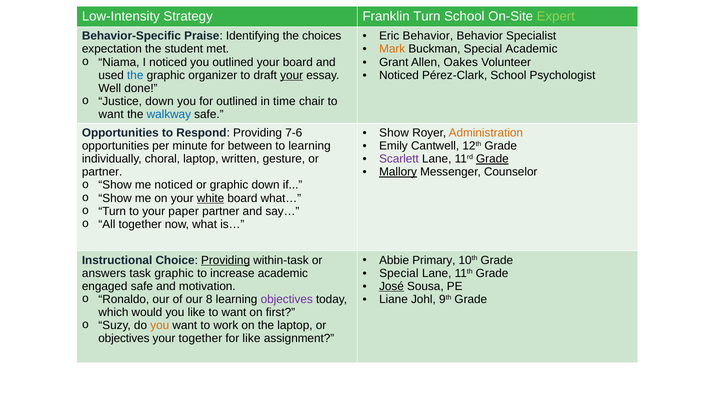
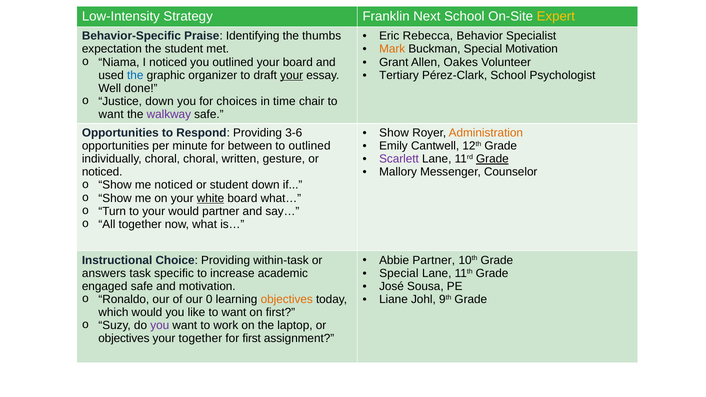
Franklin Turn: Turn -> Next (427, 16)
Expert colour: light green -> yellow (556, 16)
Eric Behavior: Behavior -> Rebecca (428, 36)
choices: choices -> thumbs (322, 36)
Special Academic: Academic -> Motivation (532, 49)
Noticed: Noticed -> Tertiary (399, 75)
for outlined: outlined -> choices (237, 101)
walkway colour: blue -> purple (169, 114)
7-6: 7-6 -> 3-6 (294, 133)
to learning: learning -> outlined (310, 146)
choral laptop: laptop -> choral (201, 159)
Mallory underline: present -> none (398, 172)
partner: partner -> noticed (102, 172)
or graphic: graphic -> student (229, 185)
your paper: paper -> would (184, 211)
Providing underline: present -> none (226, 260)
Abbie Primary: Primary -> Partner (434, 260)
task graphic: graphic -> specific (174, 273)
José underline: present -> none (391, 286)
8: 8 -> 0 (209, 299)
objectives colour: purple -> orange (287, 299)
you colour: orange -> purple (160, 326)
for like: like -> first (252, 339)
